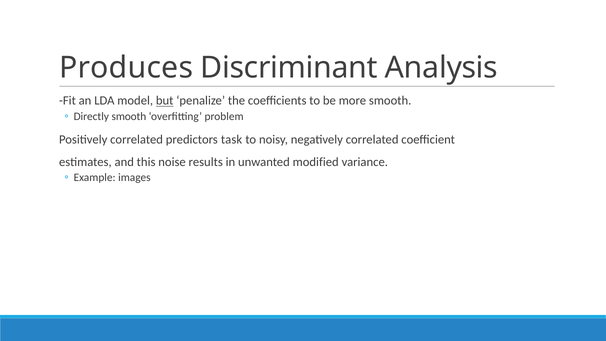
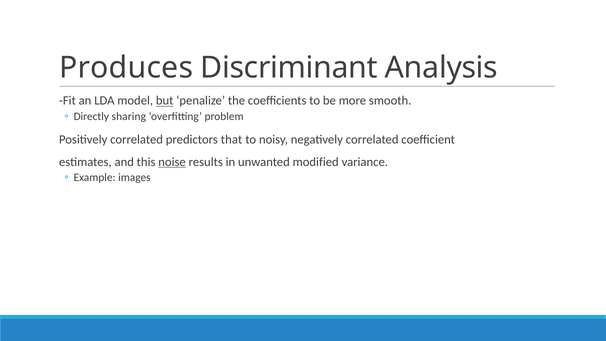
Directly smooth: smooth -> sharing (129, 116)
task: task -> that (232, 139)
noise underline: none -> present (172, 162)
